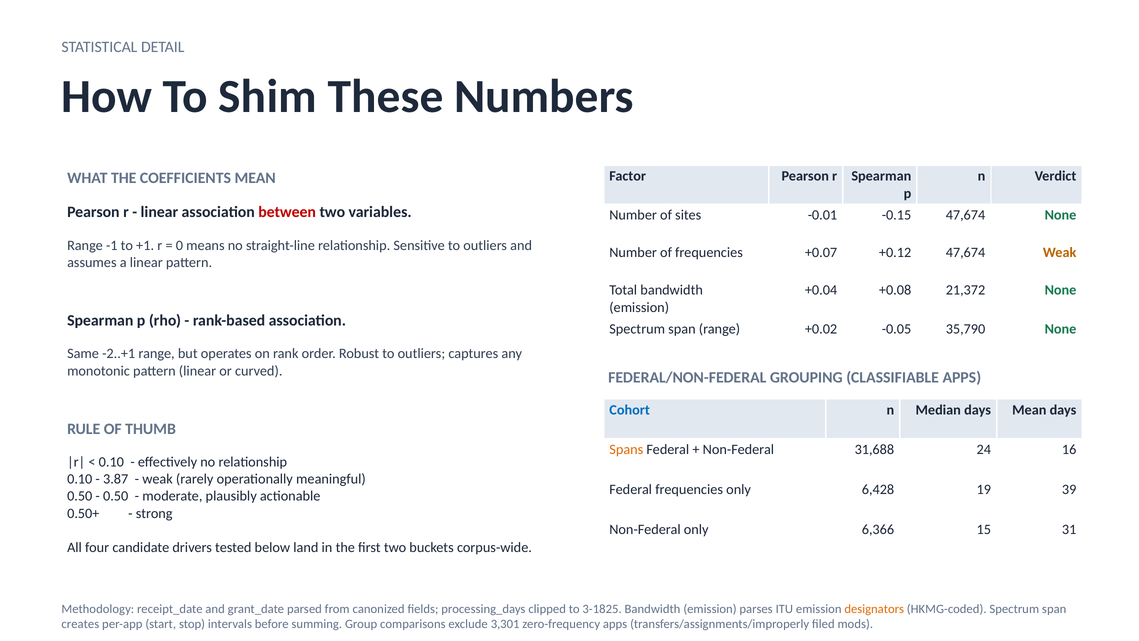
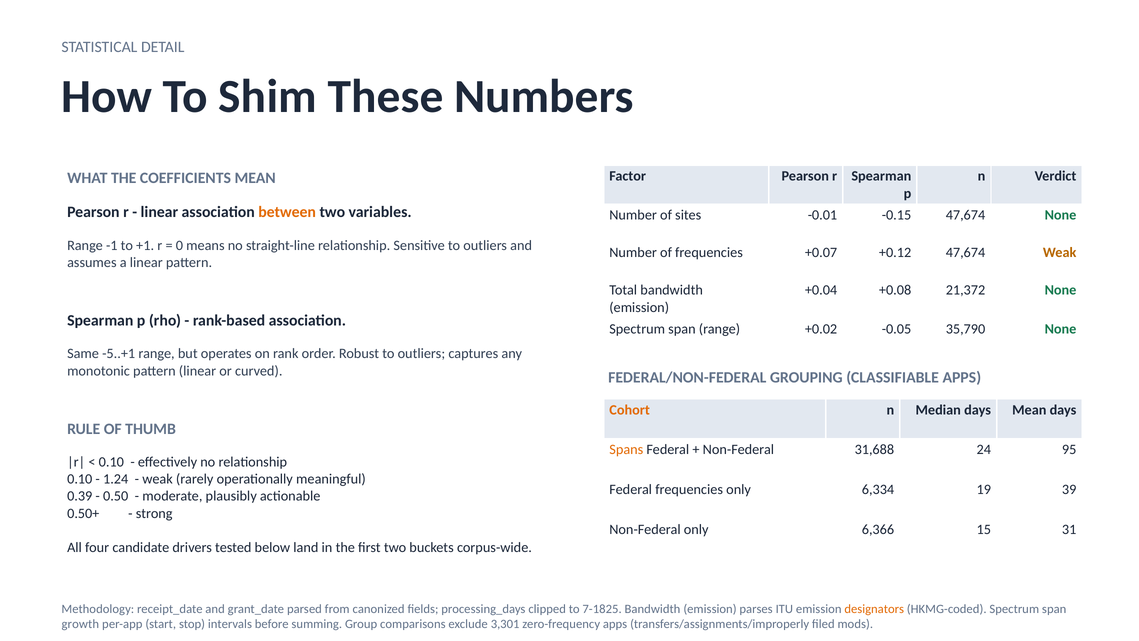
between colour: red -> orange (287, 212)
-2..+1: -2..+1 -> -5..+1 (119, 353)
Cohort colour: blue -> orange (630, 410)
16: 16 -> 95 (1069, 450)
3.87: 3.87 -> 1.24 (116, 479)
6,428: 6,428 -> 6,334 (878, 489)
0.50: 0.50 -> 0.39 (80, 496)
3-1825: 3-1825 -> 7-1825 (602, 609)
creates: creates -> growth (80, 624)
